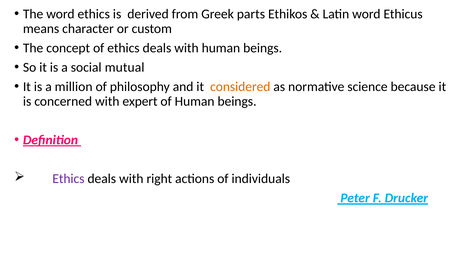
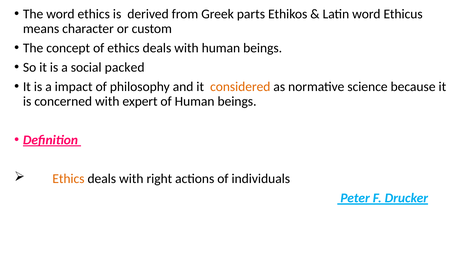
mutual: mutual -> packed (125, 67)
million: million -> impact (74, 87)
Ethics colour: purple -> orange (68, 179)
